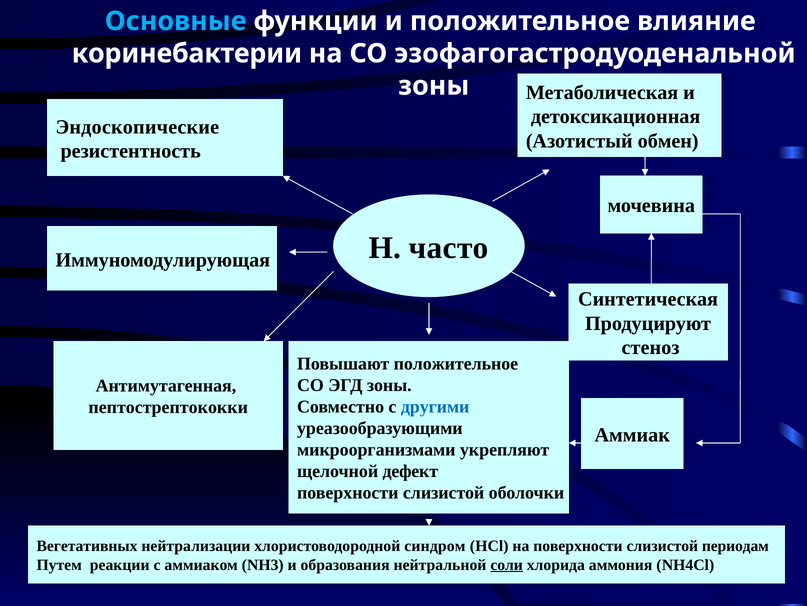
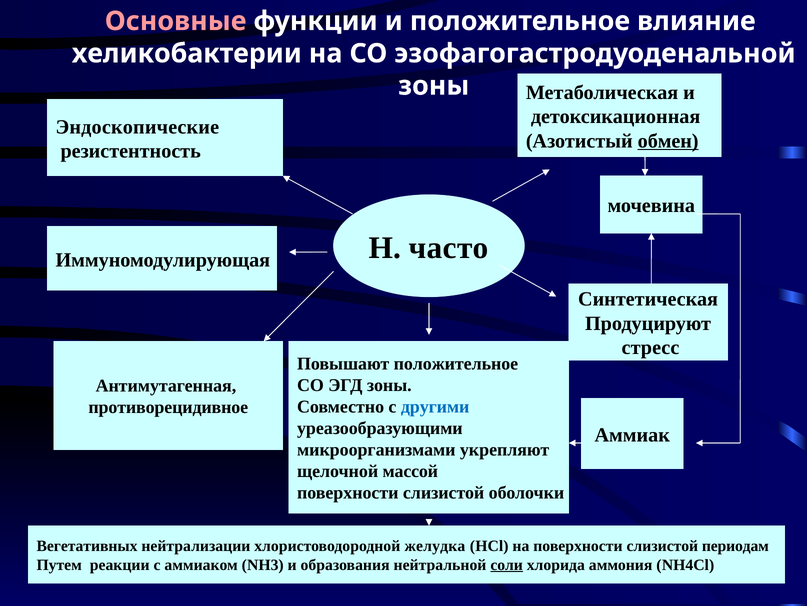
Основные colour: light blue -> pink (176, 21)
коринебактерии: коринебактерии -> хеликобактерии (187, 53)
обмен underline: none -> present (668, 141)
стеноз: стеноз -> стресс (650, 347)
пептострептококки: пептострептококки -> противорецидивное (168, 407)
дефект: дефект -> массой (410, 471)
синдром: синдром -> желудка (435, 545)
